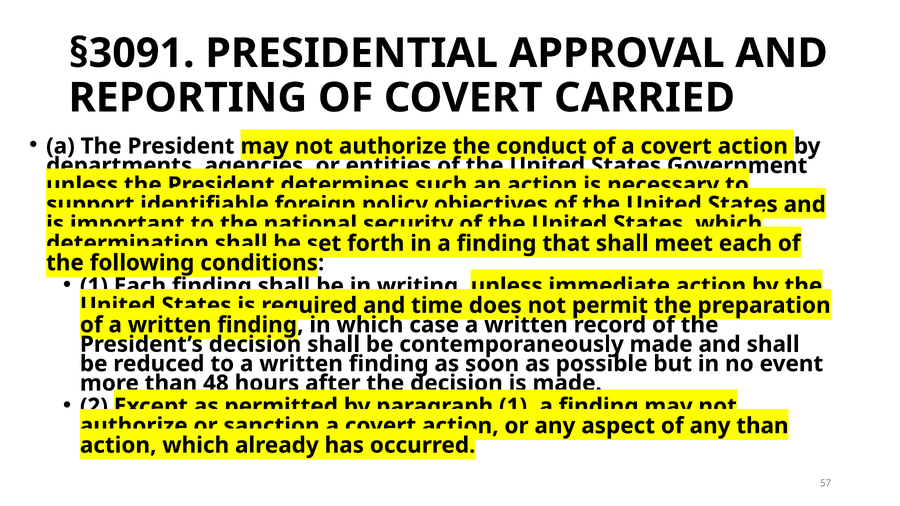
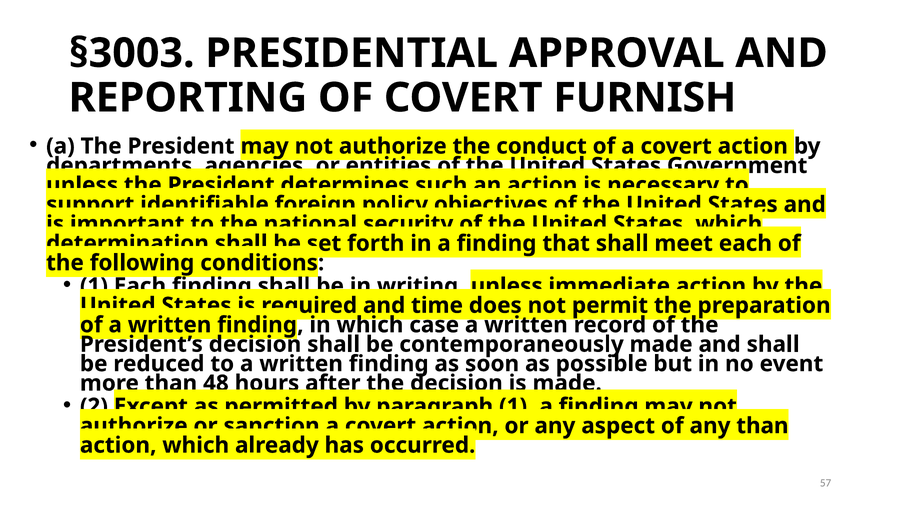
§3091: §3091 -> §3003 (132, 53)
CARRIED: CARRIED -> FURNISH (645, 98)
